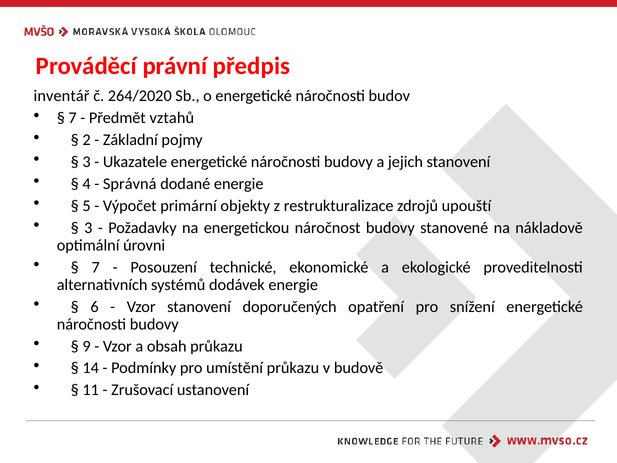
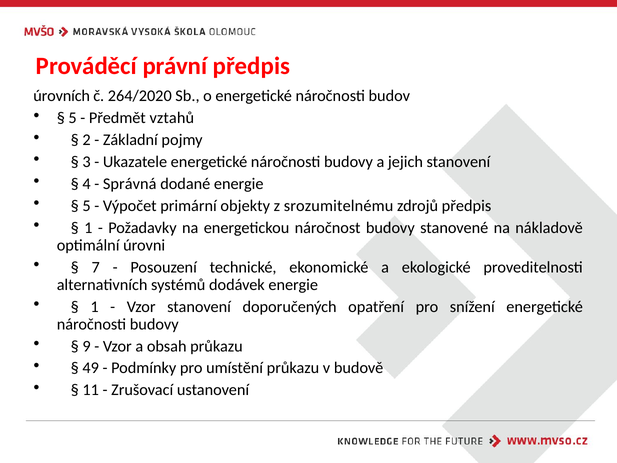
inventář: inventář -> úrovních (62, 96)
7: 7 -> 5 (73, 118)
restrukturalizace: restrukturalizace -> srozumitelnému (339, 206)
zdrojů upouští: upouští -> předpis (467, 206)
3: 3 -> 1 (88, 228)
6: 6 -> 1 (94, 307)
14: 14 -> 49 (91, 368)
